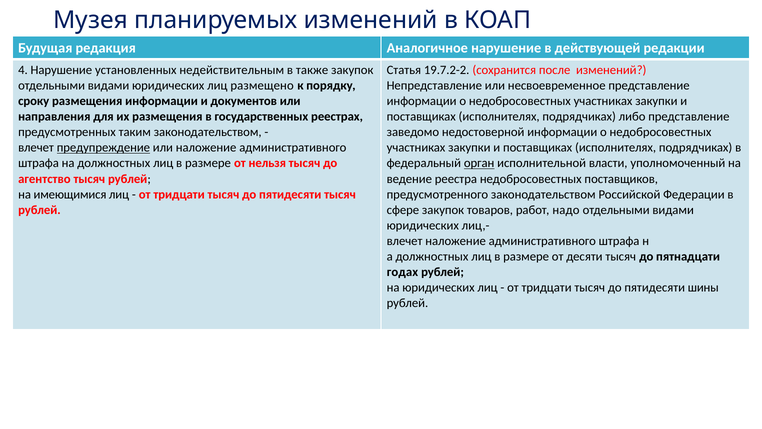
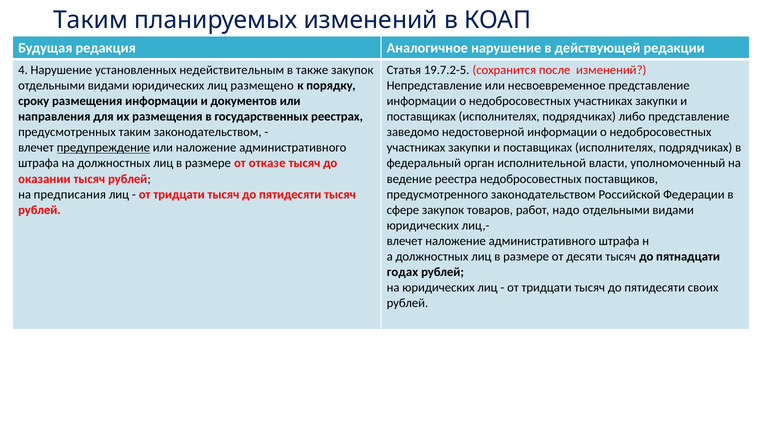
Музея: Музея -> Таким (91, 20)
19.7.2-2: 19.7.2-2 -> 19.7.2-5 (447, 70)
нельзя: нельзя -> отказе (267, 163)
орган underline: present -> none (479, 163)
агентство: агентство -> оказании (44, 179)
имеющимися: имеющимися -> предписания (70, 194)
шины: шины -> своих (703, 287)
